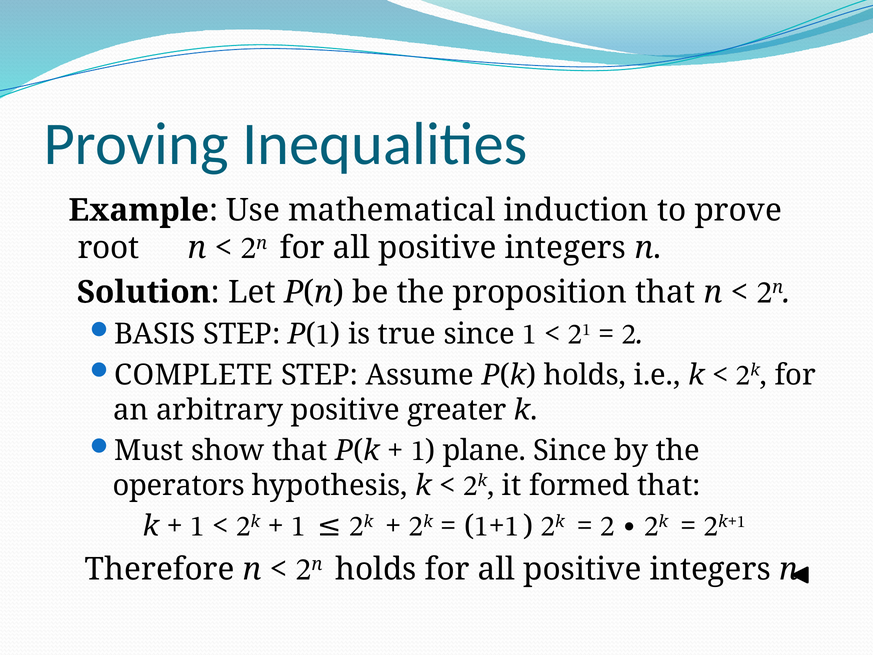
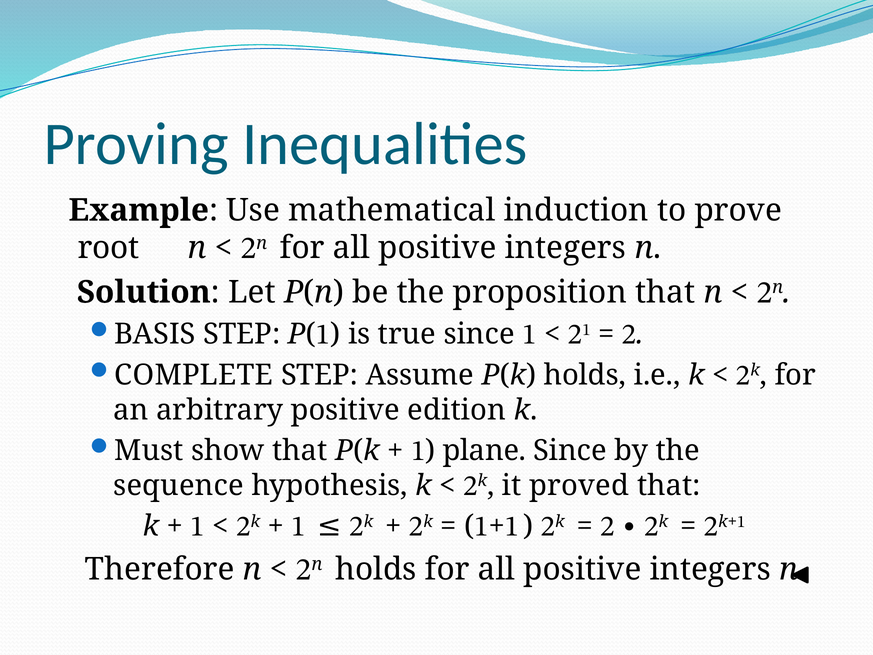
greater: greater -> edition (457, 410)
formed: formed -> proved (579, 485)
operators: operators -> sequence (179, 485)
